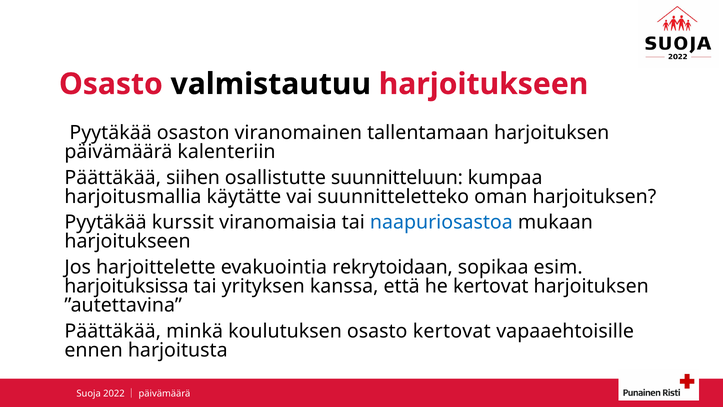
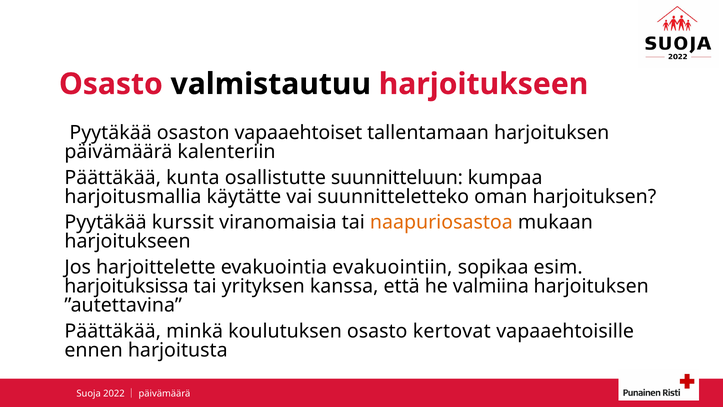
viranomainen: viranomainen -> vapaaehtoiset (298, 133)
siihen: siihen -> kunta (193, 177)
naapuriosastoa colour: blue -> orange (441, 222)
rekrytoidaan: rekrytoidaan -> evakuointiin (392, 267)
he kertovat: kertovat -> valmiina (491, 286)
